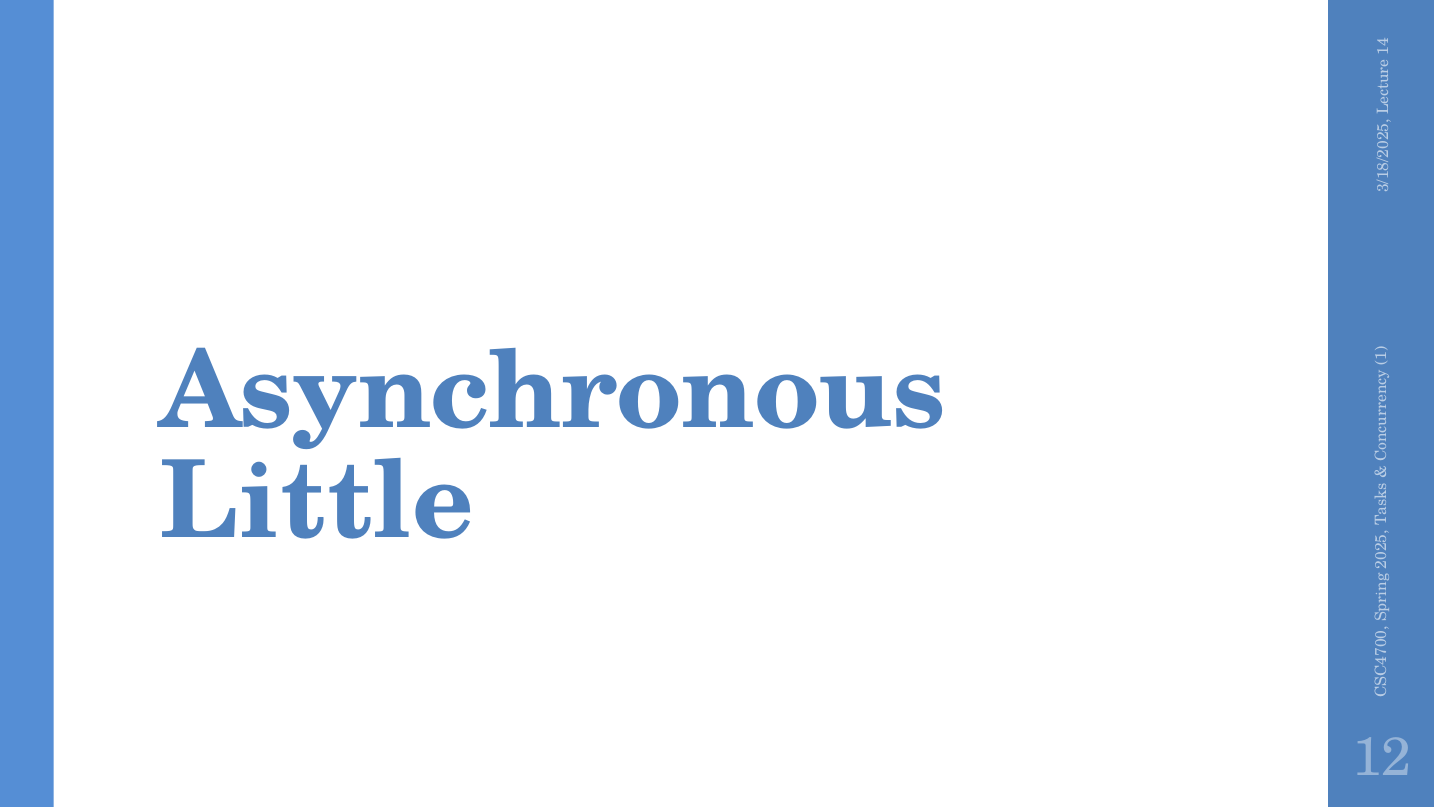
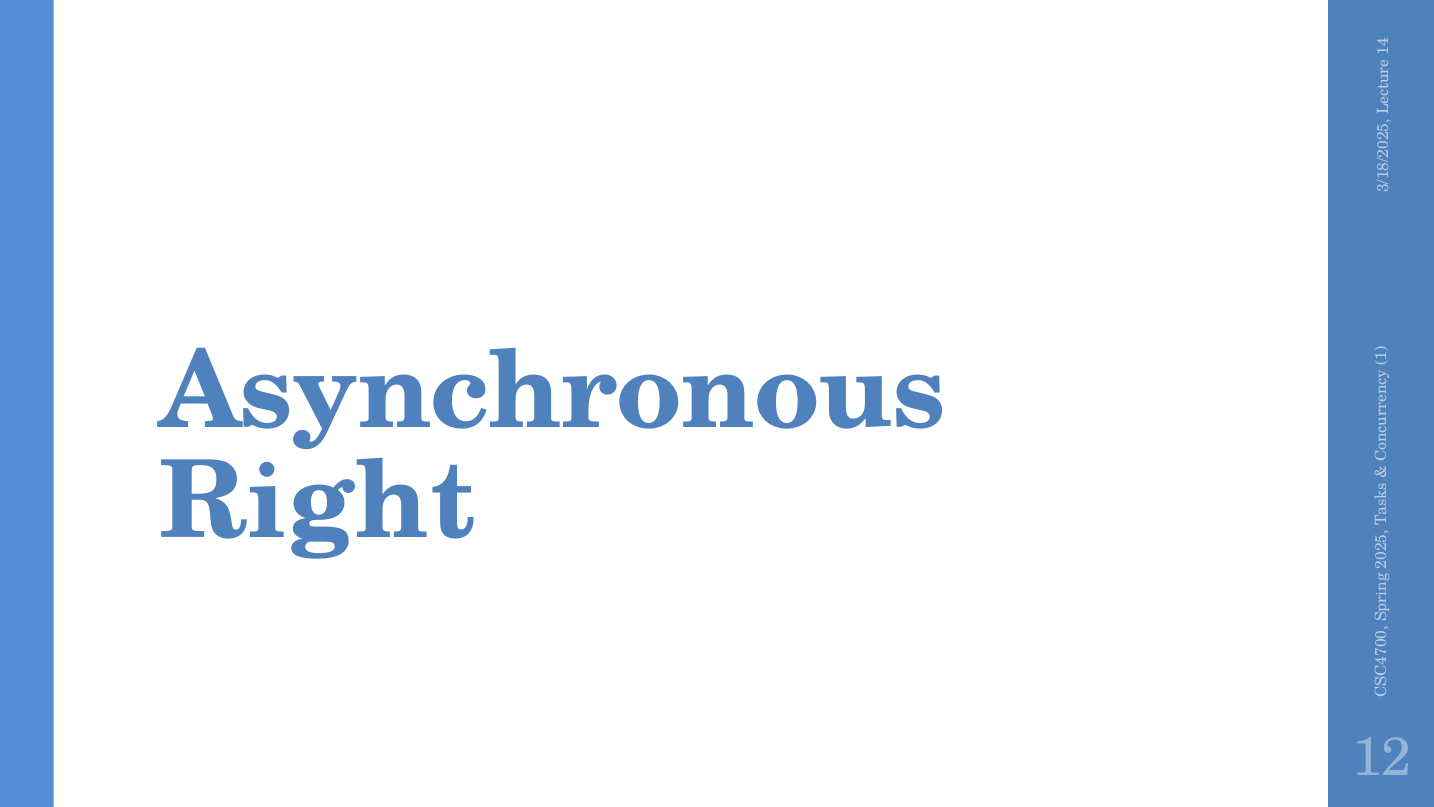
Little: Little -> Right (318, 502)
